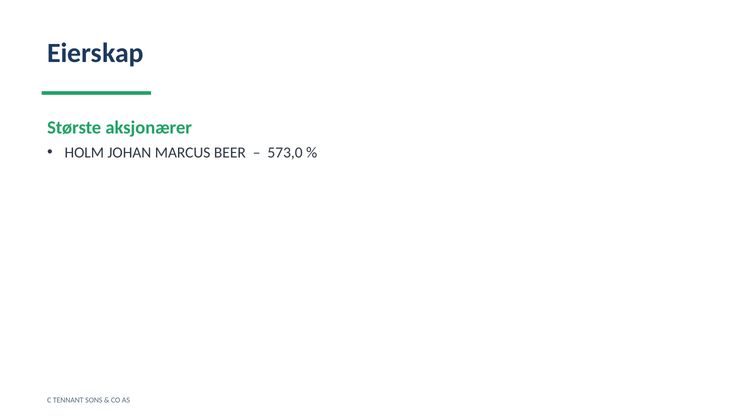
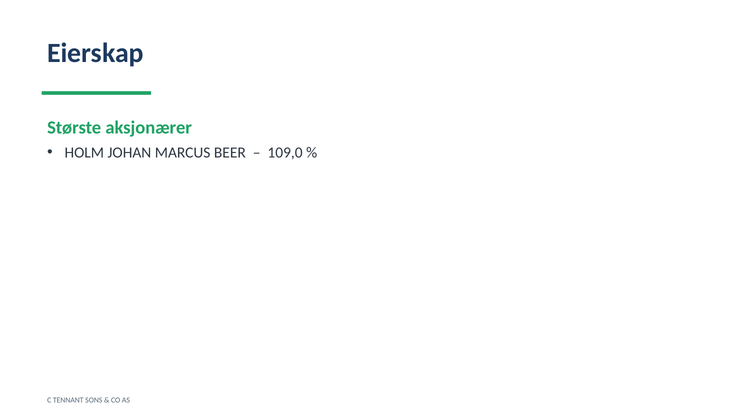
573,0: 573,0 -> 109,0 (285, 152)
